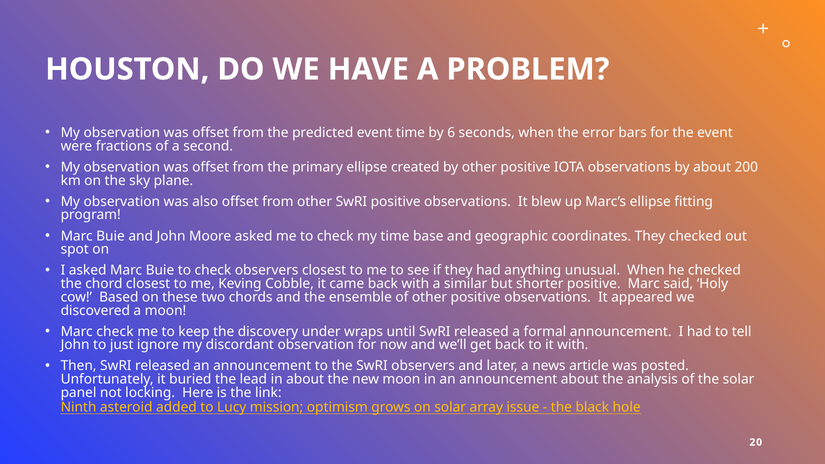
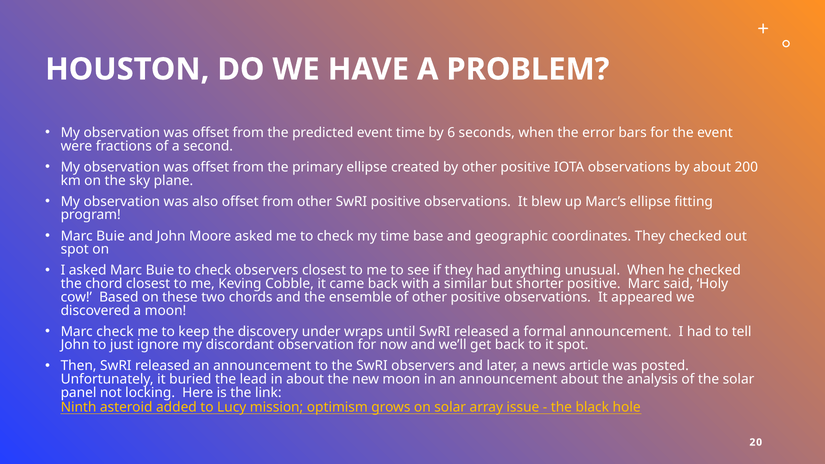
it with: with -> spot (573, 345)
